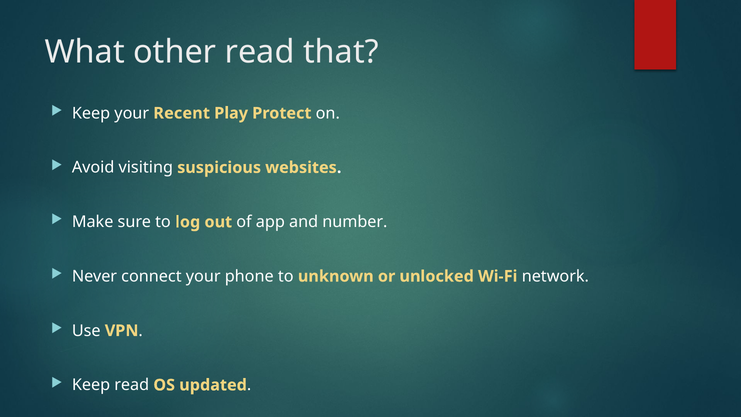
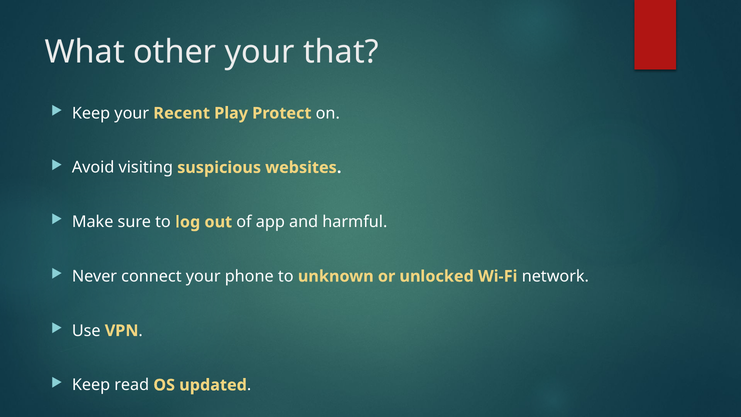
other read: read -> your (260, 52)
number: number -> harmful (355, 222)
